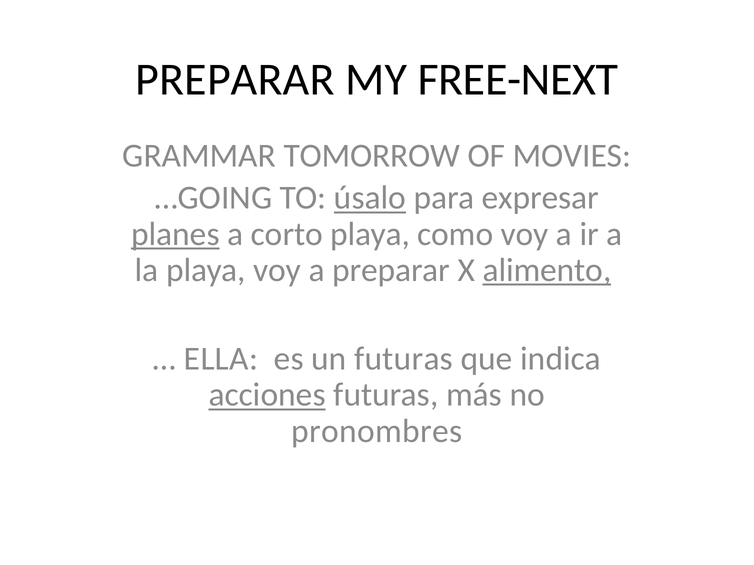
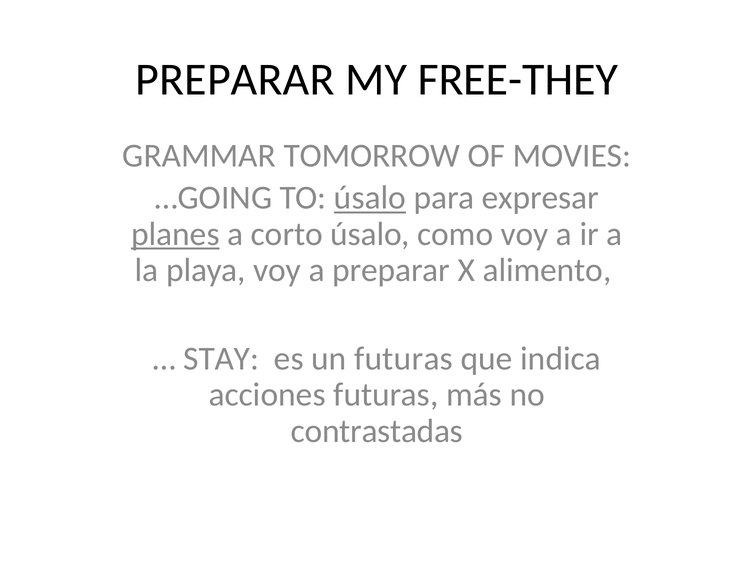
FREE-NEXT: FREE-NEXT -> FREE-THEY (518, 80)
corto playa: playa -> úsalo (370, 234)
alimento underline: present -> none (547, 271)
ELLA: ELLA -> STAY (221, 359)
acciones underline: present -> none (267, 395)
pronombres: pronombres -> contrastadas (377, 431)
